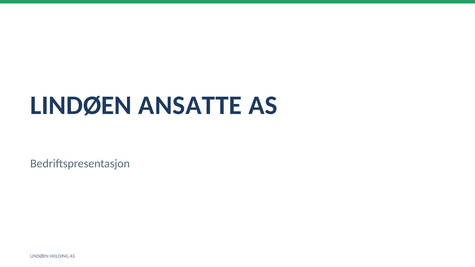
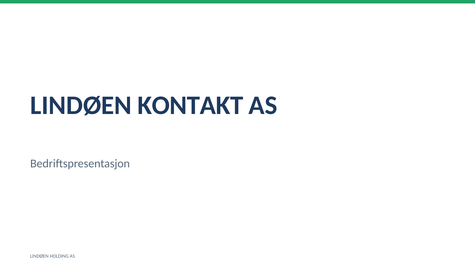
ANSATTE: ANSATTE -> KONTAKT (190, 105)
